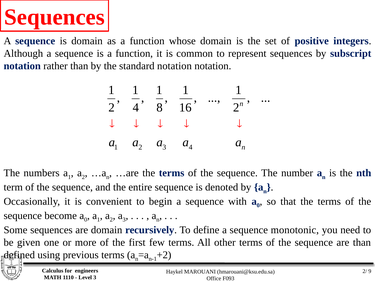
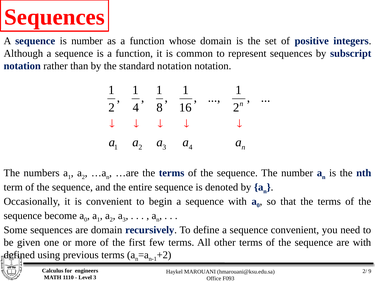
is domain: domain -> number (87, 41)
sequence monotonic: monotonic -> convenient (295, 230)
are than: than -> with (362, 243)
